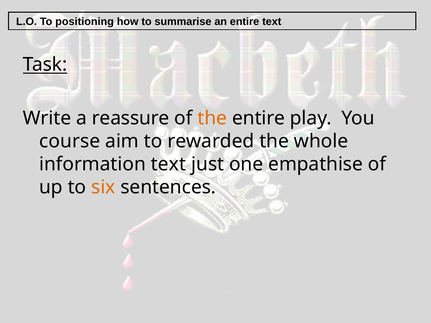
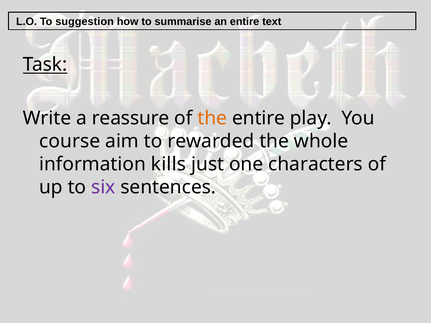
positioning: positioning -> suggestion (85, 22)
information text: text -> kills (168, 164)
empathise: empathise -> characters (316, 164)
six colour: orange -> purple (103, 187)
